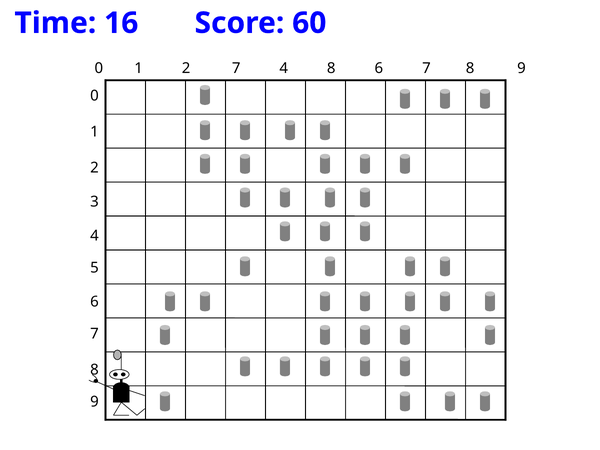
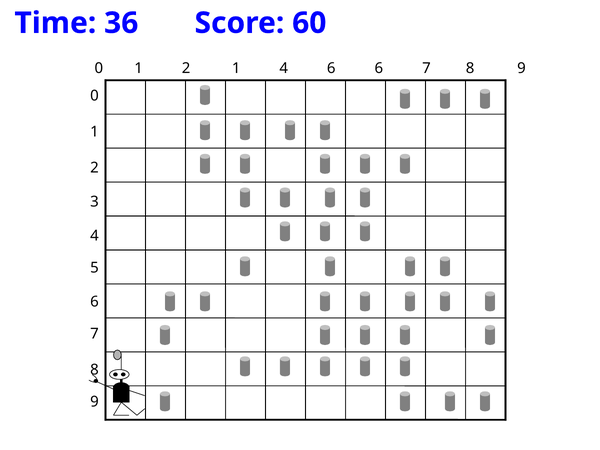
16: 16 -> 36 (121, 23)
2 7: 7 -> 1 (236, 68)
4 8: 8 -> 6 (331, 68)
